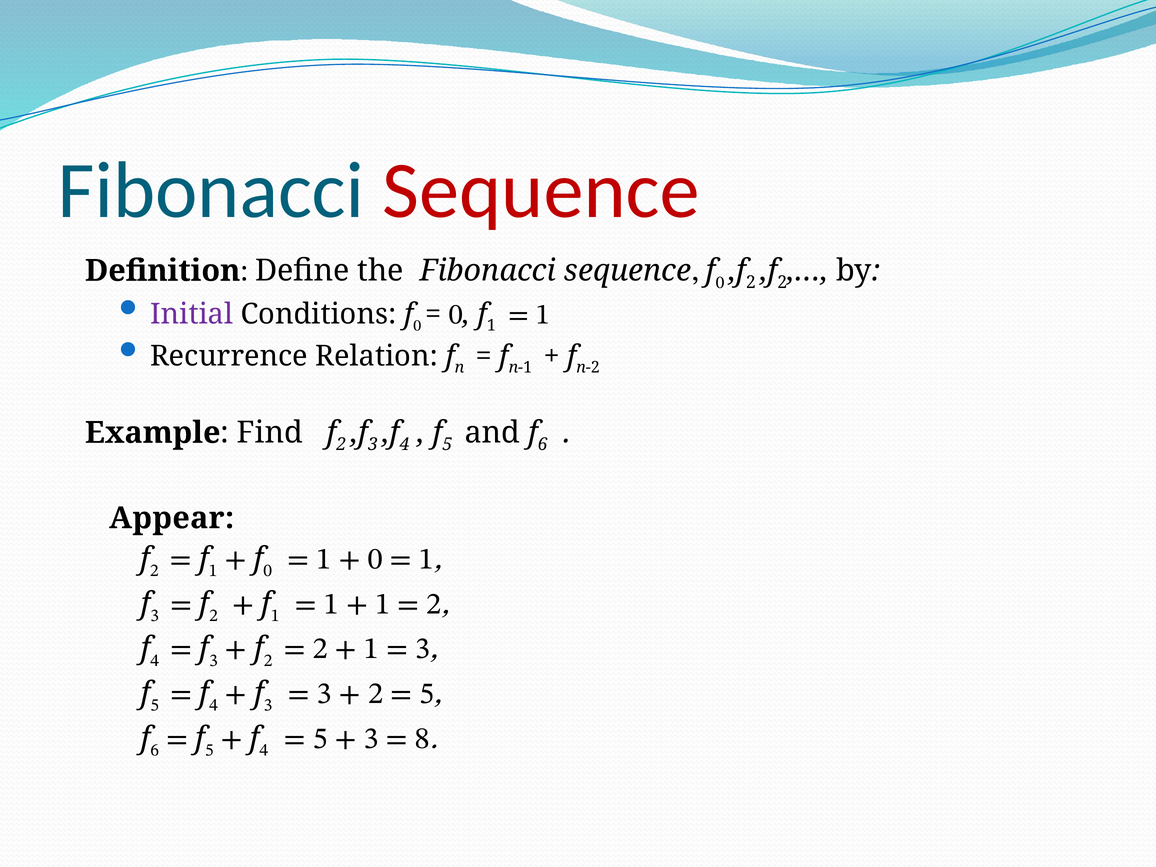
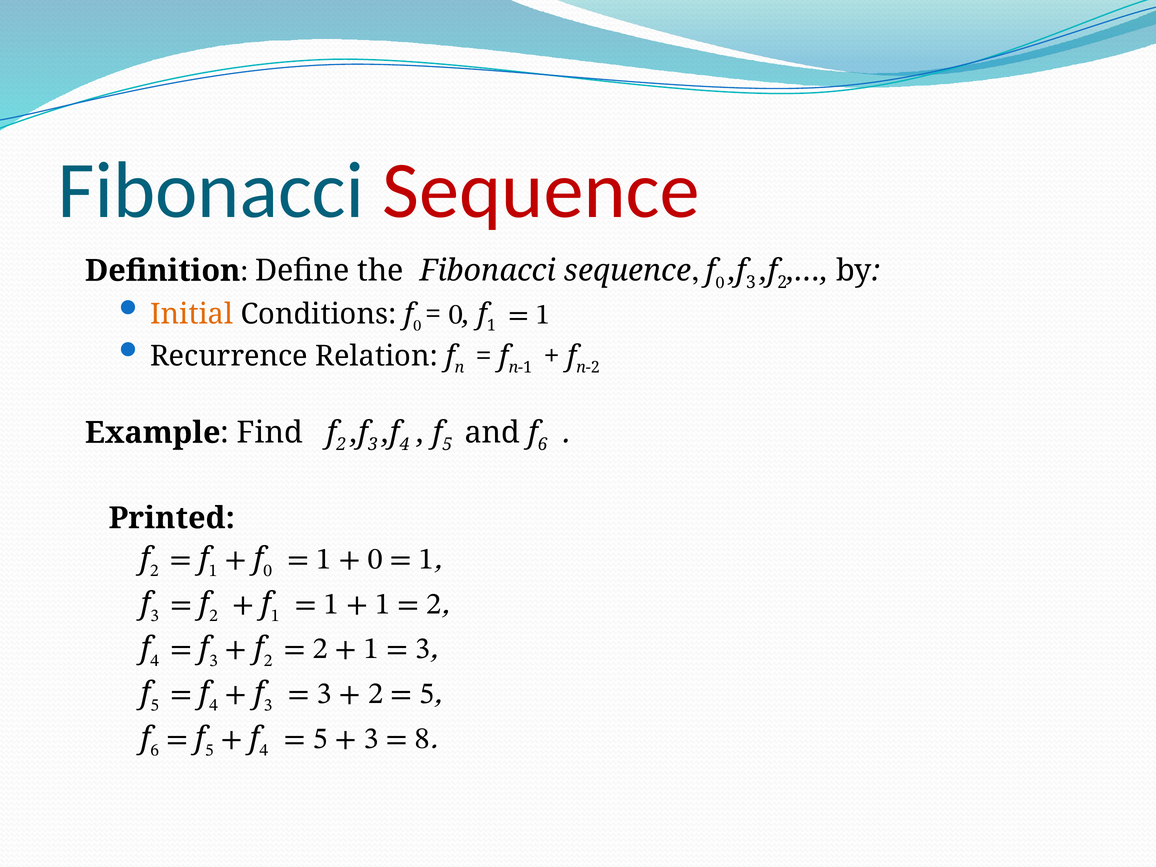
2: 2 -> 3 (751, 283)
Initial colour: purple -> orange (192, 314)
Appear: Appear -> Printed (172, 518)
